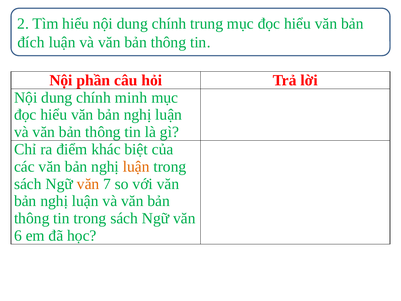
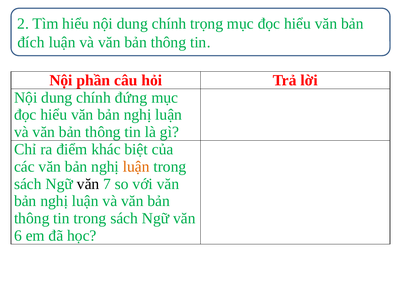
trung: trung -> trọng (207, 24)
minh: minh -> đứng (131, 97)
văn colour: orange -> black (88, 184)
